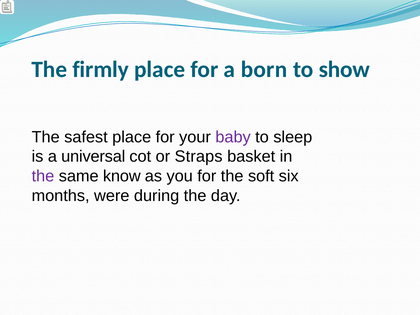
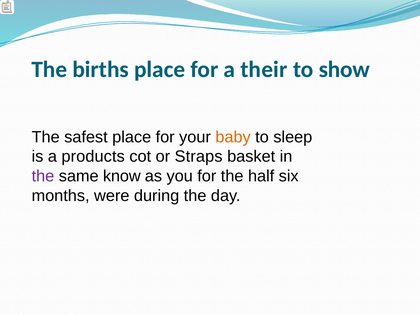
firmly: firmly -> births (101, 70)
born: born -> their (264, 70)
baby colour: purple -> orange (233, 137)
universal: universal -> products (93, 157)
soft: soft -> half (261, 176)
